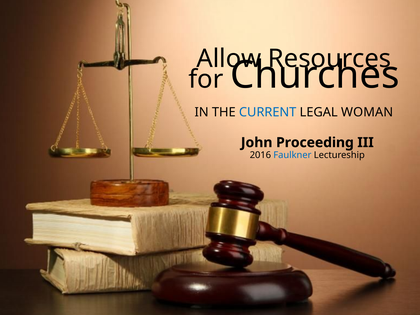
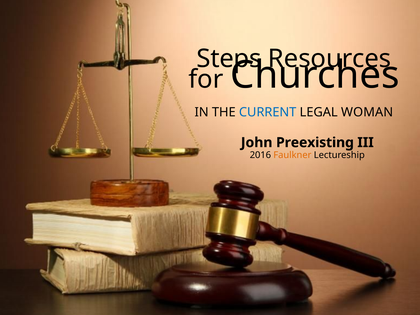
Allow: Allow -> Steps (229, 59)
Proceeding: Proceeding -> Preexisting (315, 143)
Faulkner colour: blue -> orange (292, 155)
